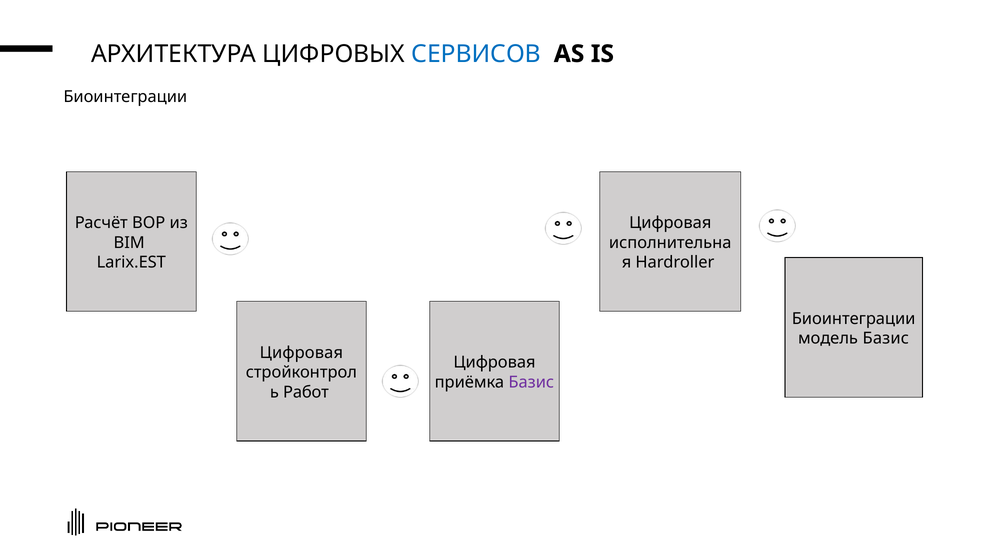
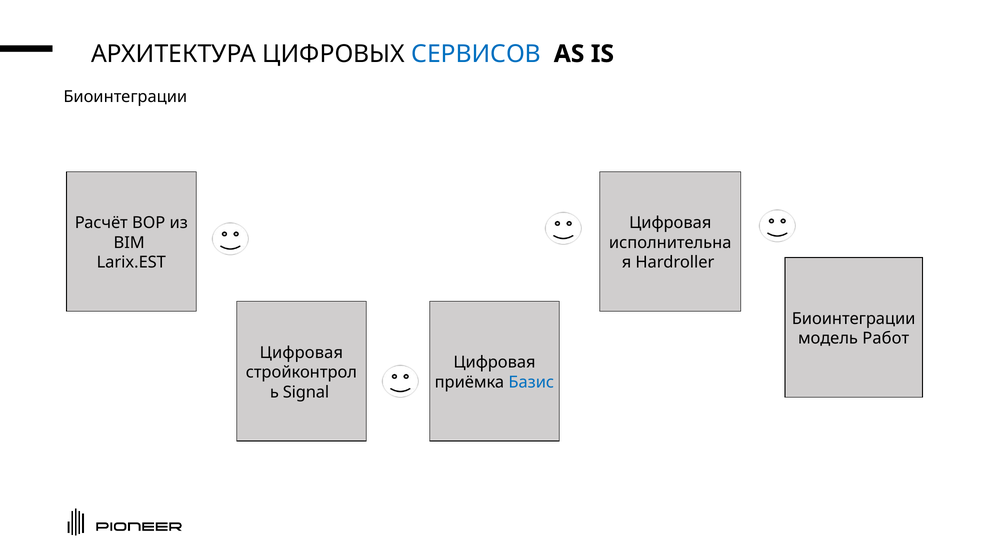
модель Базис: Базис -> Работ (886, 339)
Базис colour: purple -> blue (531, 382)
Работ: Работ -> Signal (306, 392)
